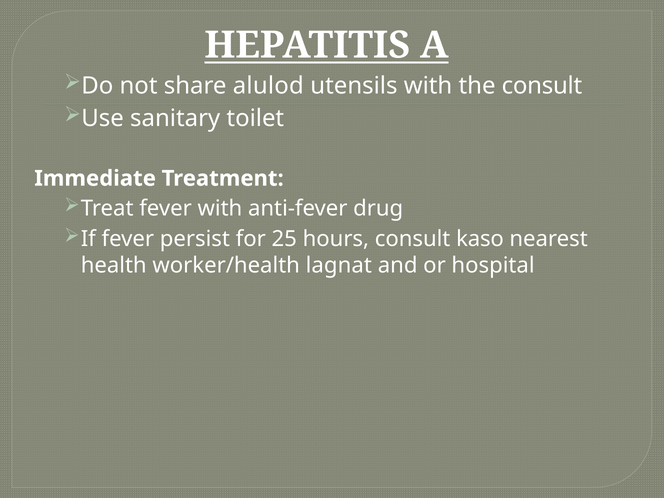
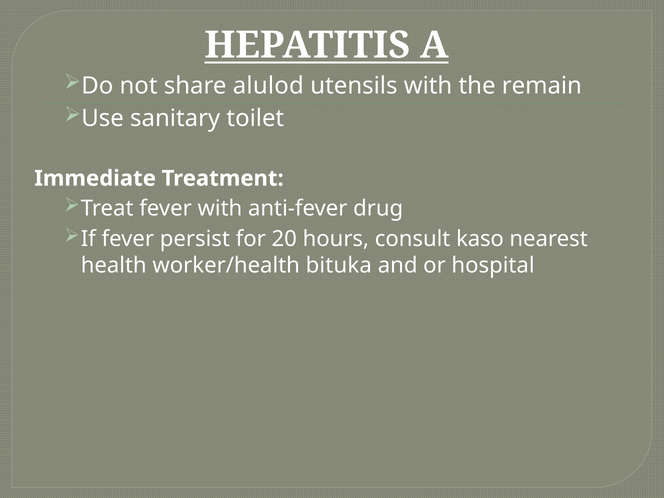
the consult: consult -> remain (542, 86)
25: 25 -> 20 (284, 239)
lagnat: lagnat -> bituka (339, 265)
